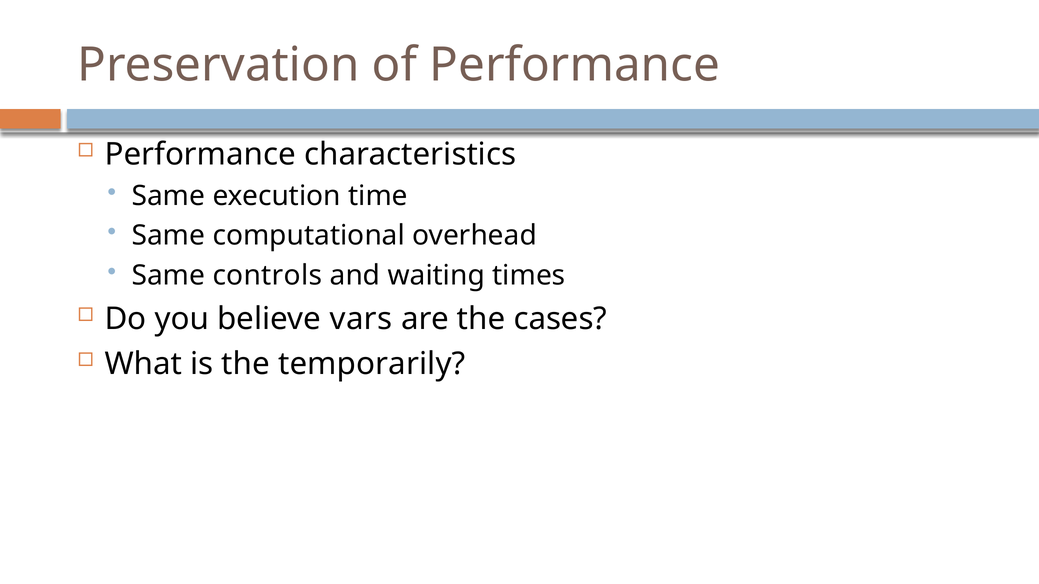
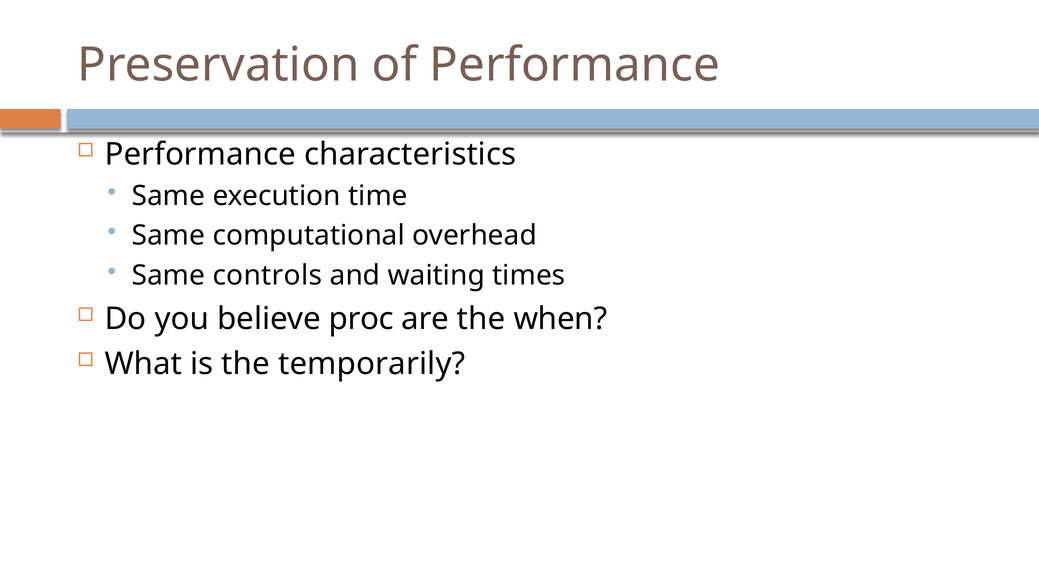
vars: vars -> proc (361, 319)
cases: cases -> when (560, 319)
